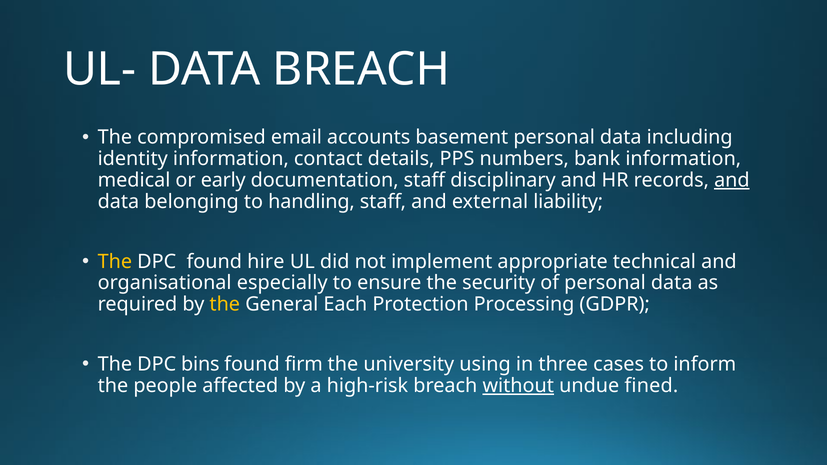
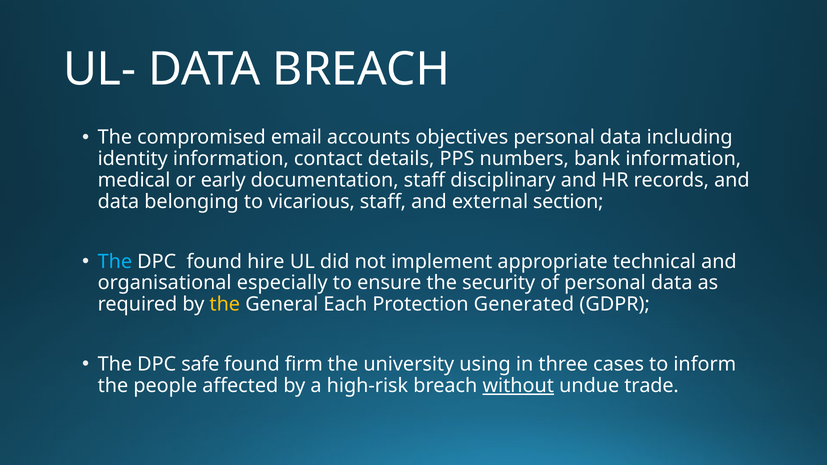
basement: basement -> objectives (462, 138)
and underline: present -> none (732, 180)
handling: handling -> vicarious (312, 202)
liability: liability -> section (568, 202)
The colour: yellow -> light blue (115, 262)
Processing: Processing -> Generated (524, 304)
bins: bins -> safe (200, 364)
fined: fined -> trade (652, 386)
